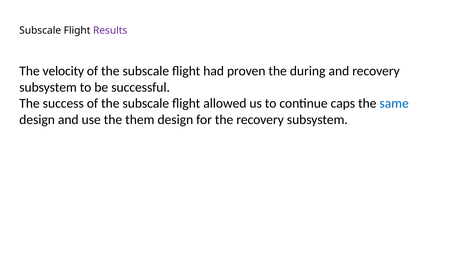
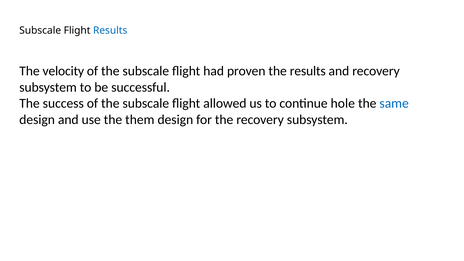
Results colour: purple -> blue (110, 31)
the during: during -> results (308, 71)
caps: caps -> hole (343, 104)
